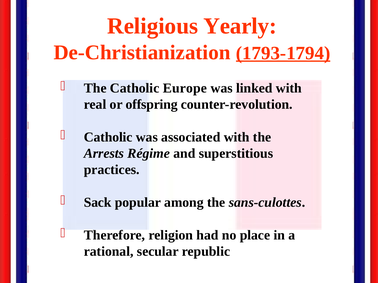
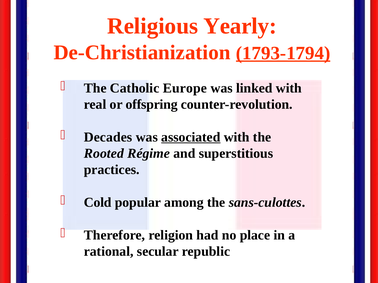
Catholic: Catholic -> Decades (108, 137)
associated underline: none -> present (191, 137)
Arrests: Arrests -> Rooted (104, 154)
Sack: Sack -> Cold (98, 203)
